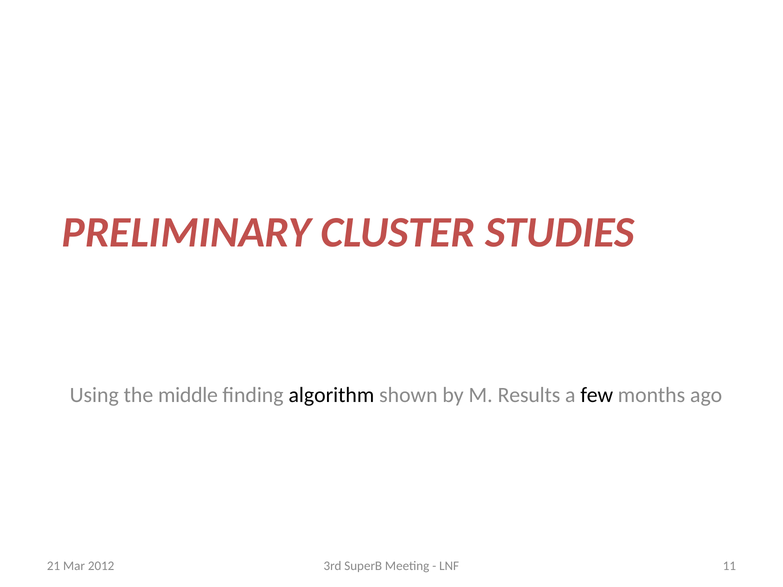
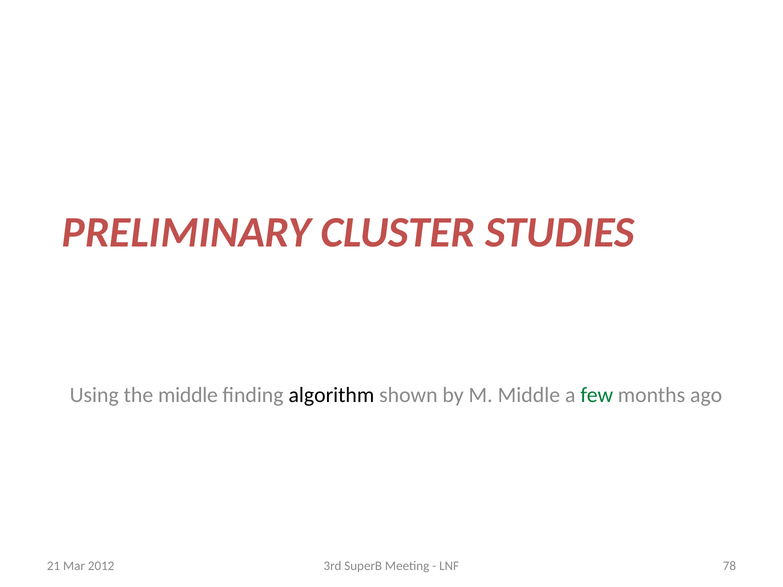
M Results: Results -> Middle (529, 395)
few colour: black -> green (597, 395)
11: 11 -> 78 (729, 566)
